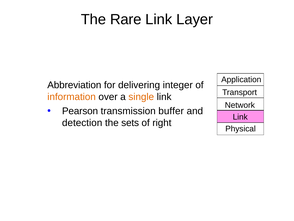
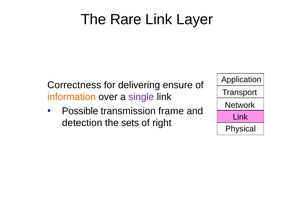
Abbreviation: Abbreviation -> Correctness (74, 85)
integer: integer -> ensure (178, 85)
single colour: orange -> purple (141, 97)
Pearson: Pearson -> Possible (80, 111)
buffer: buffer -> frame (171, 111)
